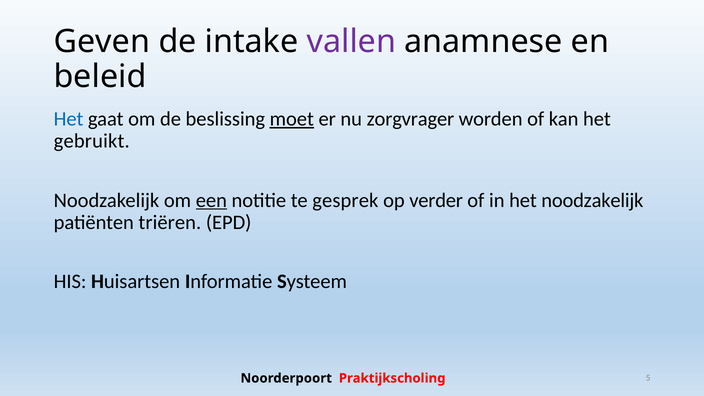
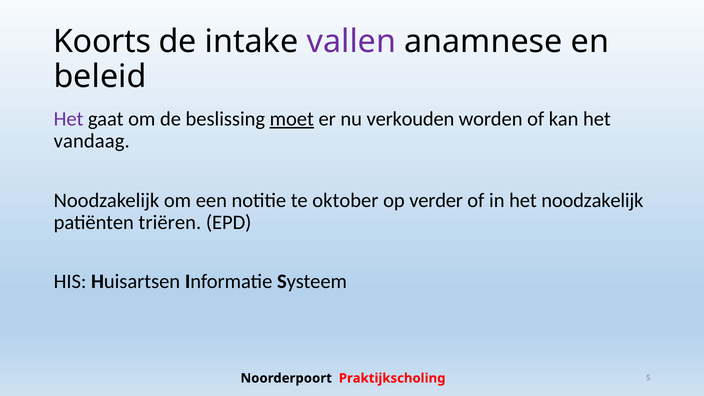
Geven: Geven -> Koorts (102, 42)
Het colour: blue -> purple (69, 119)
zorgvrager: zorgvrager -> verkouden (410, 119)
gebruikt: gebruikt -> vandaag (92, 141)
een underline: present -> none (211, 200)
gesprek: gesprek -> oktober (345, 200)
